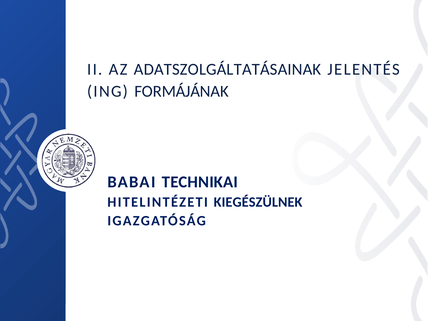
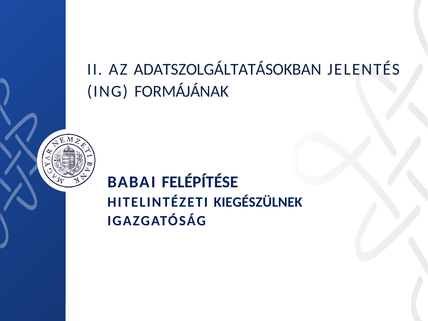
ADATSZOLGÁLTATÁSAINAK: ADATSZOLGÁLTATÁSAINAK -> ADATSZOLGÁLTATÁSOKBAN (228, 69)
TECHNIKAI: TECHNIKAI -> FELÉPÍTÉSE (200, 182)
